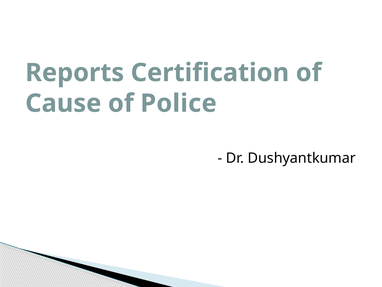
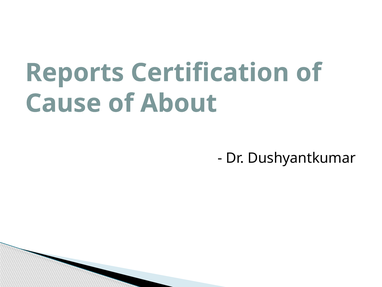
Police: Police -> About (179, 103)
